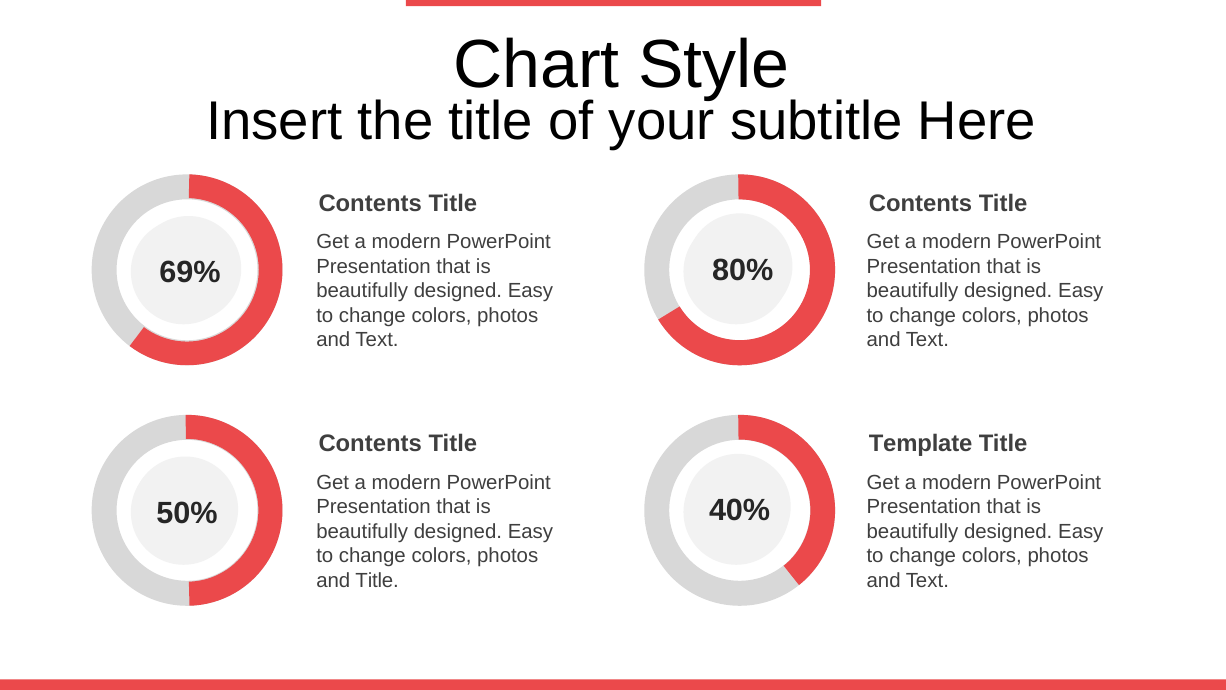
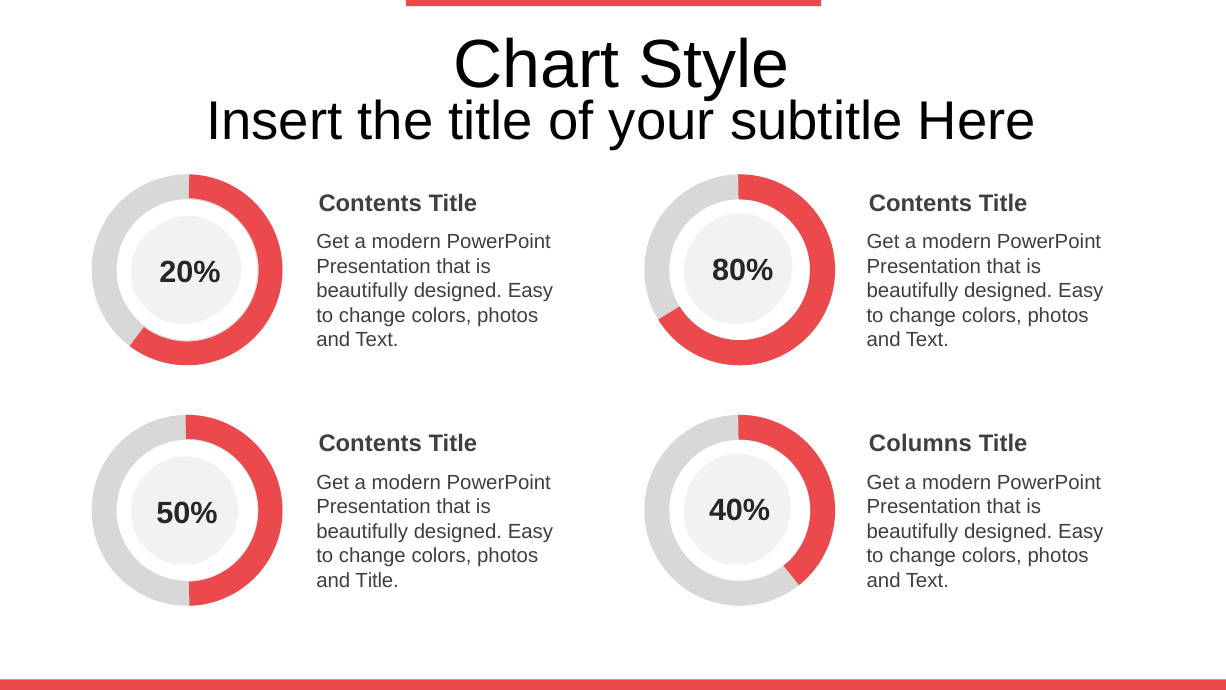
69%: 69% -> 20% (190, 273)
Template: Template -> Columns (920, 444)
